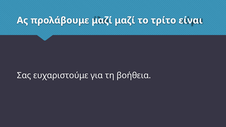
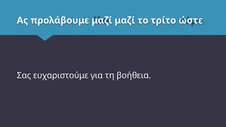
είναι: είναι -> ώστε (191, 20)
